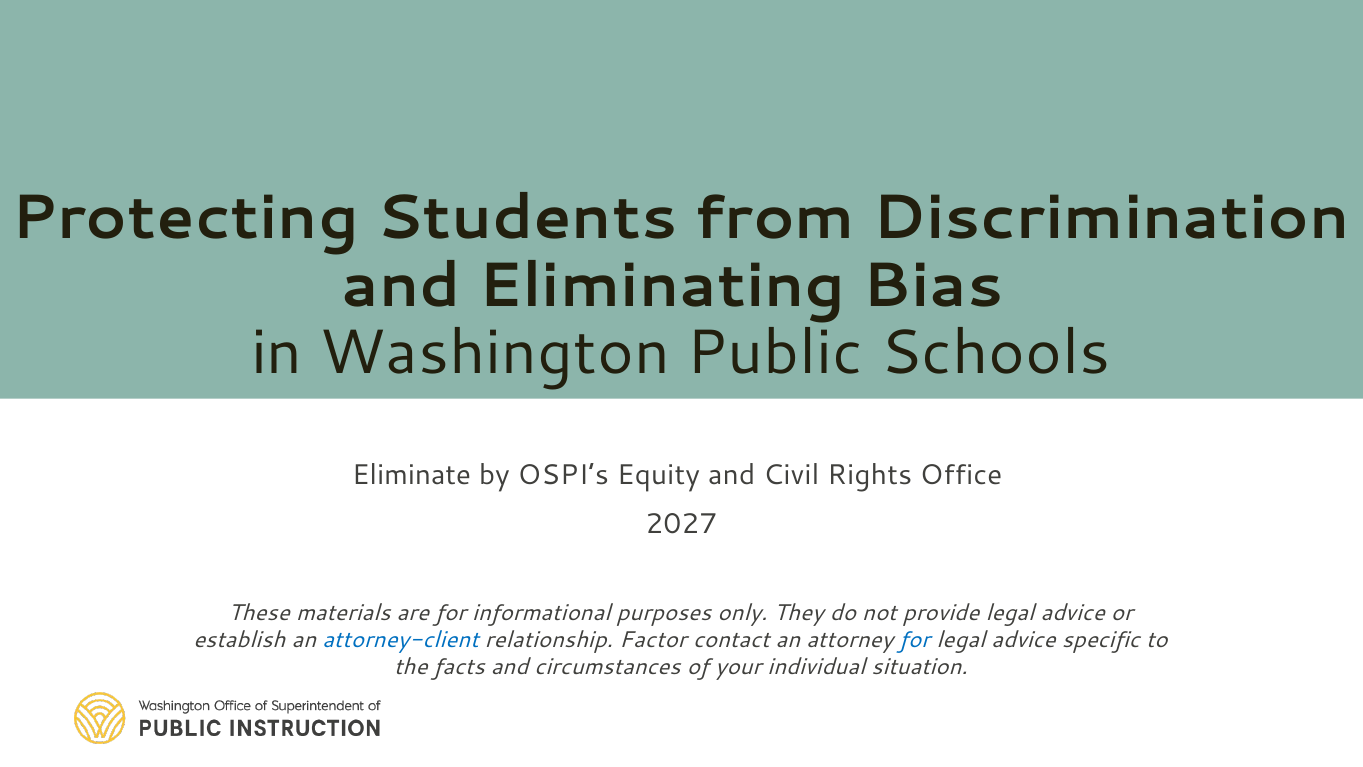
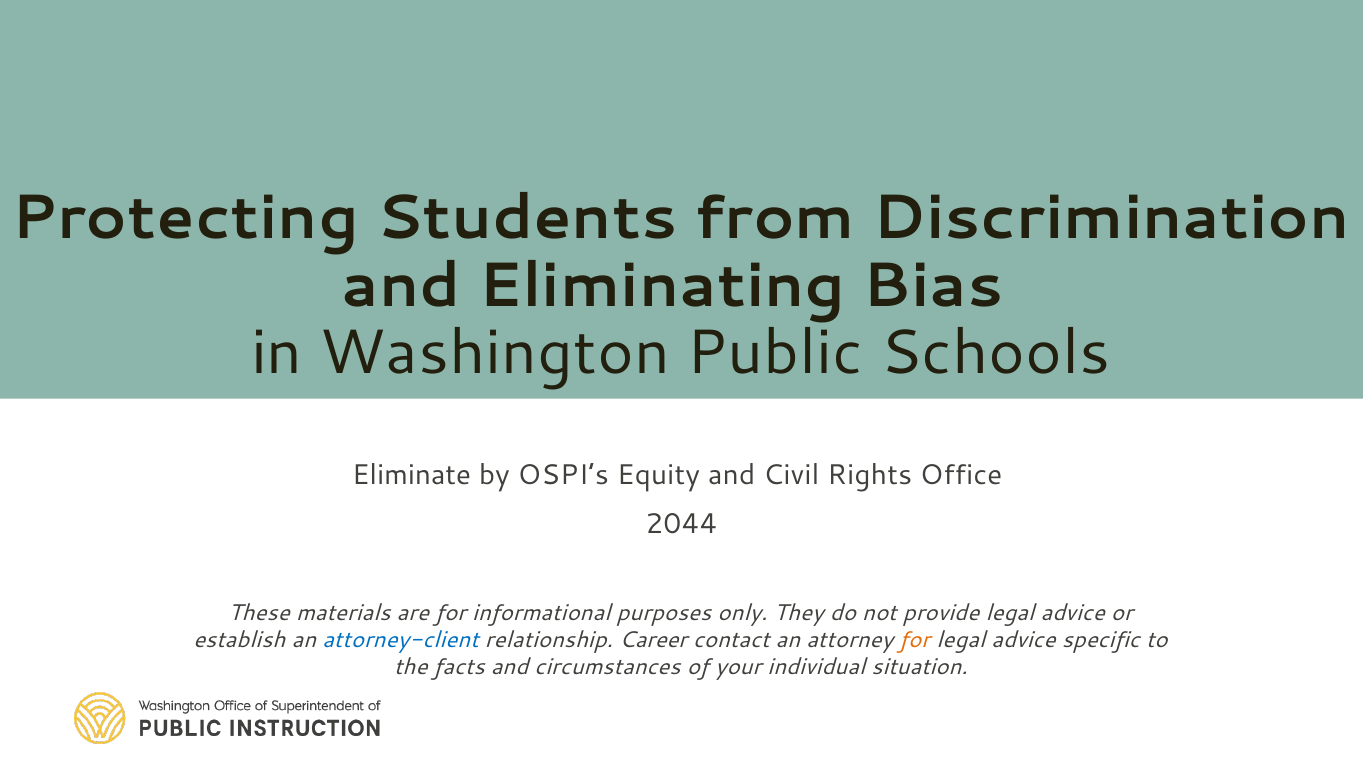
2027: 2027 -> 2044 (681, 524)
Factor: Factor -> Career (653, 639)
for colour: blue -> orange (915, 639)
